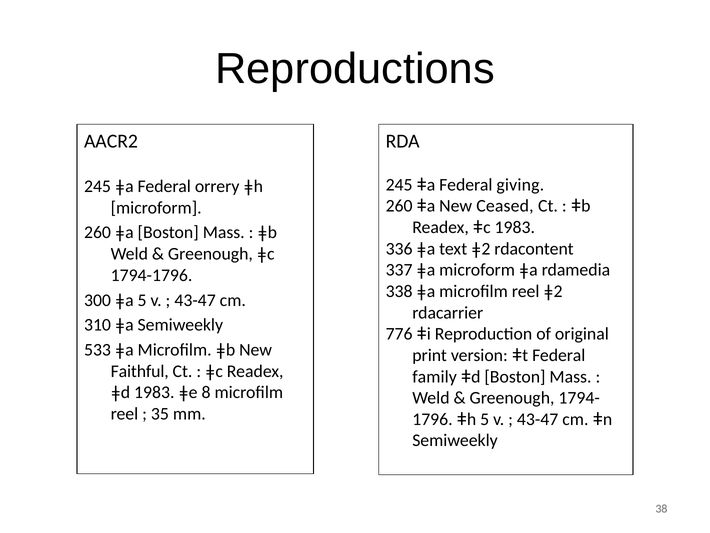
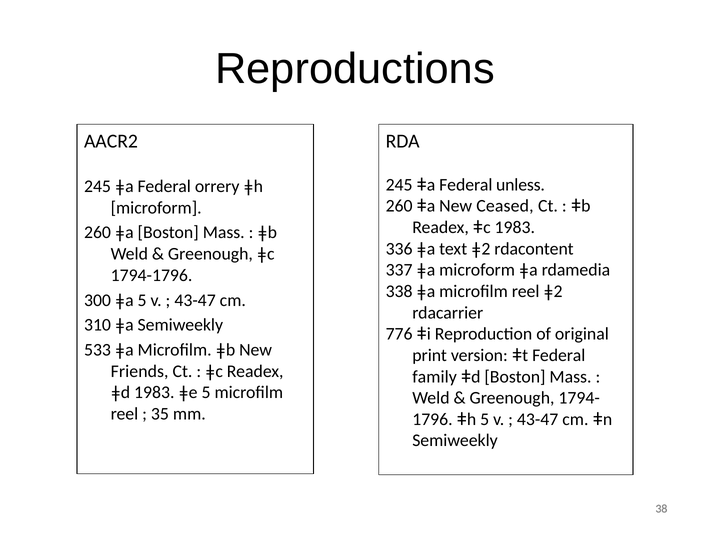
giving: giving -> unless (520, 185)
Faithful: Faithful -> Friends (140, 371)
ǂe 8: 8 -> 5 (206, 392)
